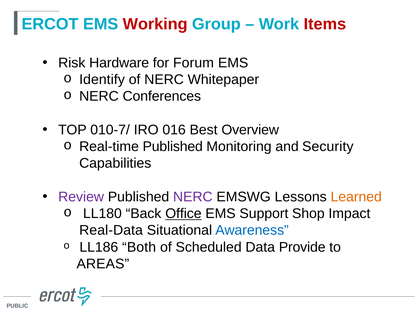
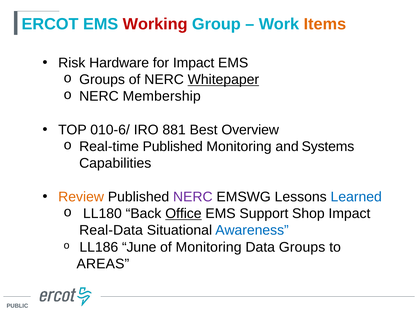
Items colour: red -> orange (325, 24)
for Forum: Forum -> Impact (194, 63)
Identify: Identify -> Groups (102, 80)
Whitepaper underline: none -> present (223, 80)
Conferences: Conferences -> Membership (162, 96)
010-7/: 010-7/ -> 010-6/ (110, 130)
016: 016 -> 881 (174, 130)
Security: Security -> Systems (328, 147)
Review colour: purple -> orange (81, 197)
Learned colour: orange -> blue (356, 197)
Both: Both -> June (139, 247)
of Scheduled: Scheduled -> Monitoring (209, 247)
Data Provide: Provide -> Groups (302, 247)
